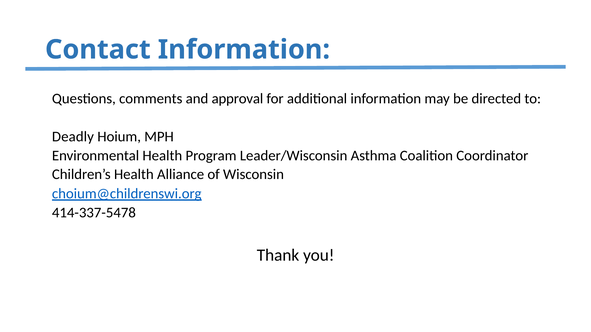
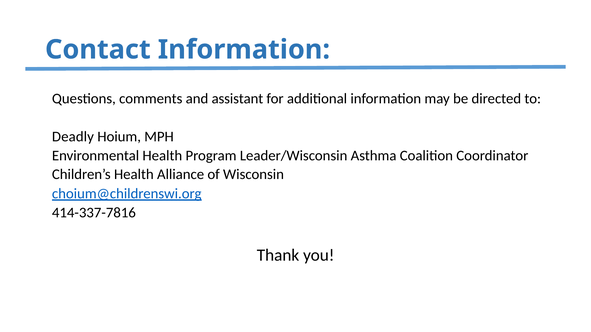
approval: approval -> assistant (237, 99)
414-337-5478: 414-337-5478 -> 414-337-7816 (94, 213)
